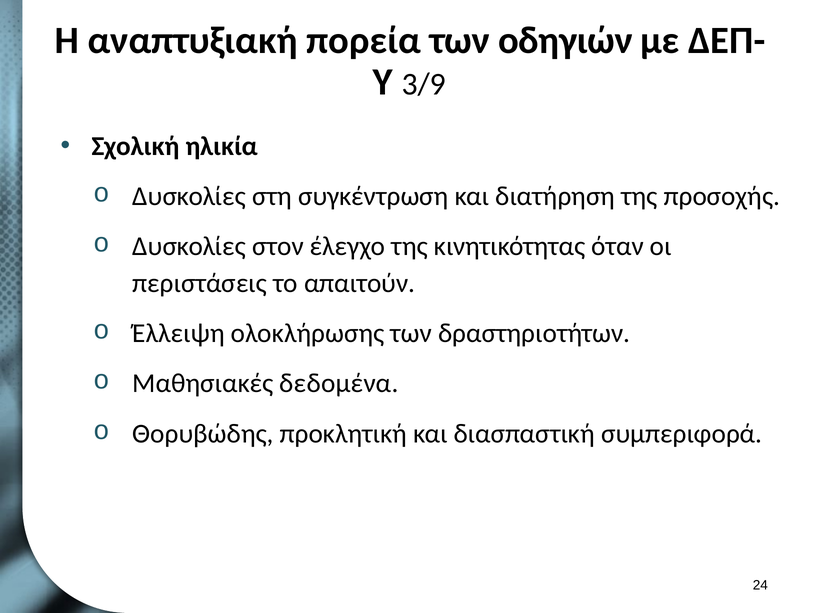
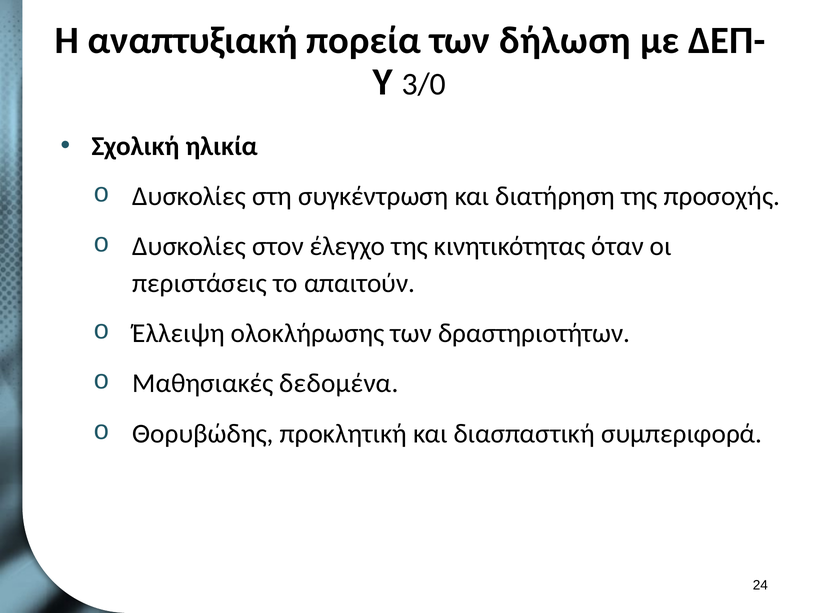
οδηγιών: οδηγιών -> δήλωση (565, 40)
3/9: 3/9 -> 3/0 (424, 84)
